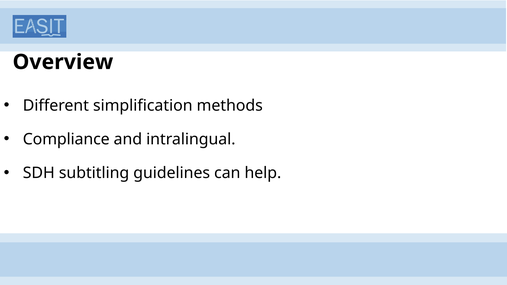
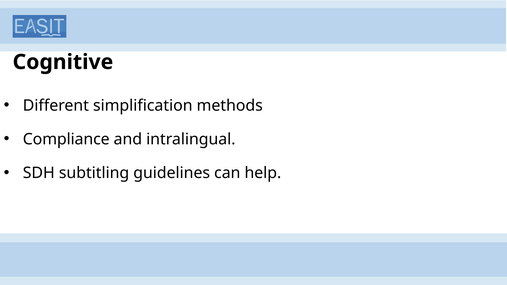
Overview: Overview -> Cognitive (63, 62)
